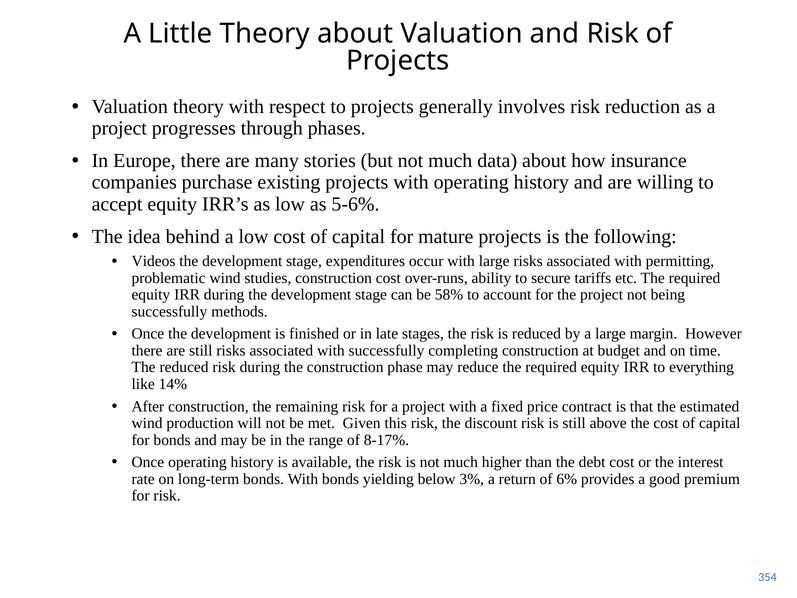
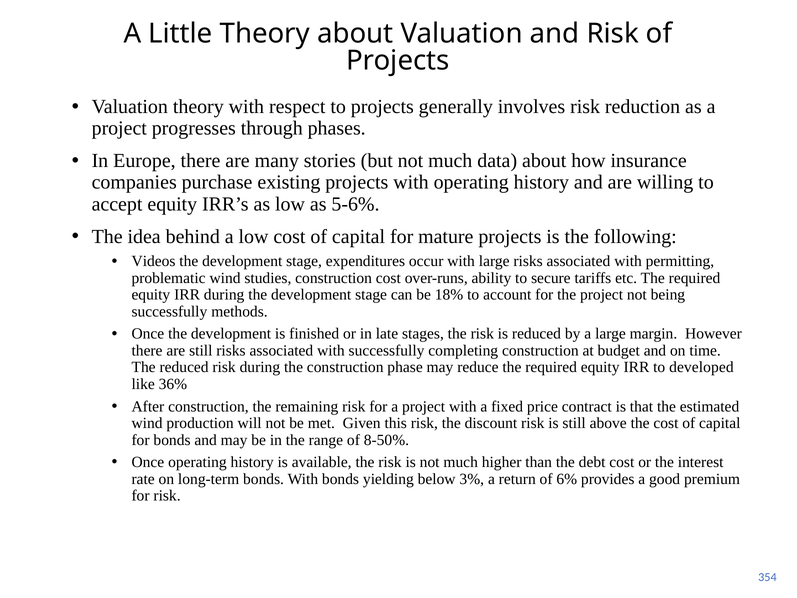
58%: 58% -> 18% (449, 295)
everything: everything -> developed (701, 367)
14%: 14% -> 36% (173, 384)
8-17%: 8-17% -> 8-50% (386, 440)
